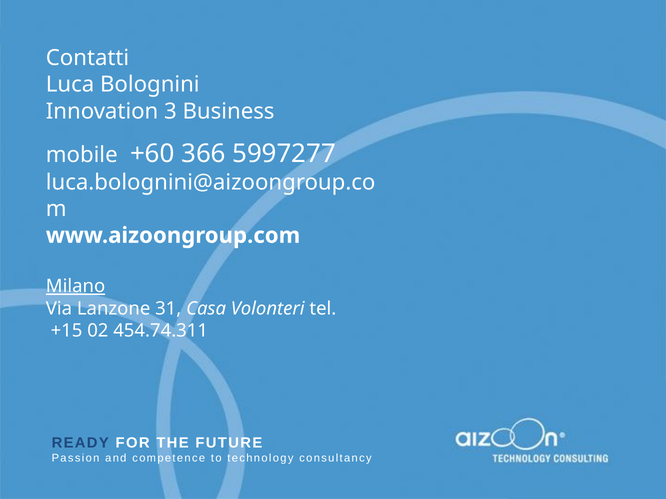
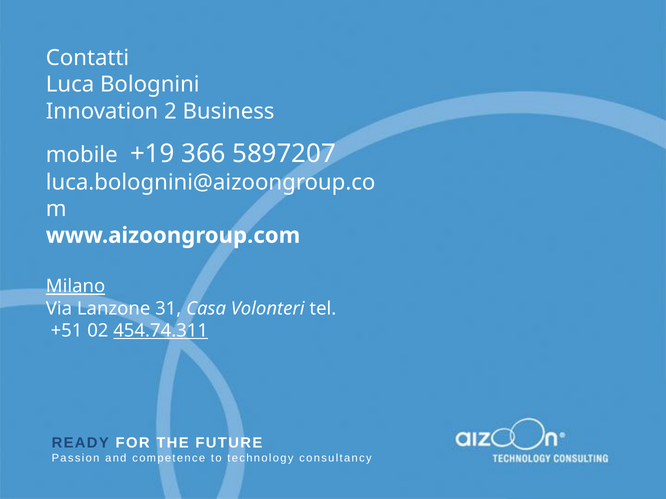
3: 3 -> 2 (170, 111)
+60: +60 -> +19 (152, 154)
5997277: 5997277 -> 5897207 (284, 154)
+15: +15 -> +51 (67, 331)
454.74.311 underline: none -> present (161, 331)
